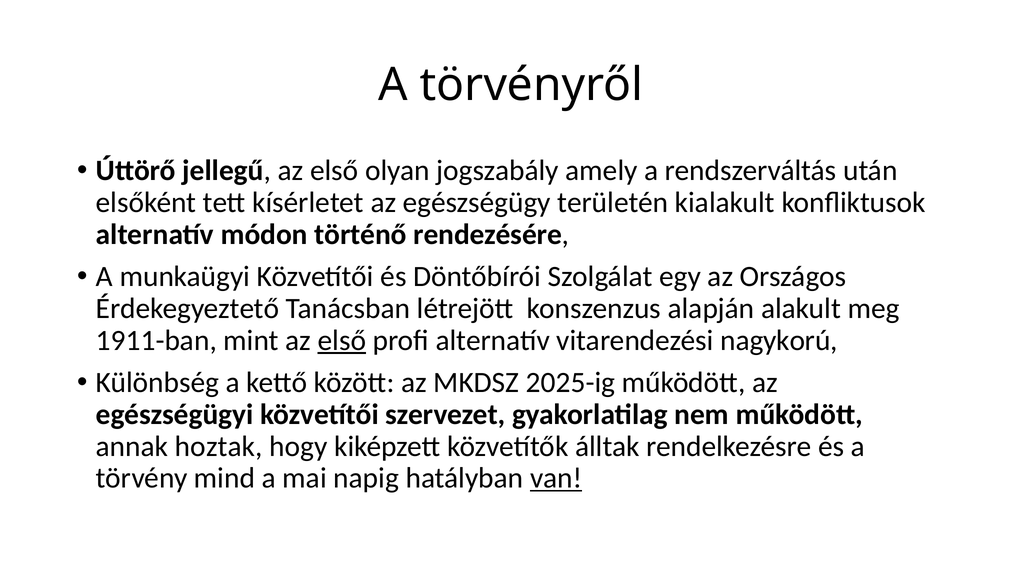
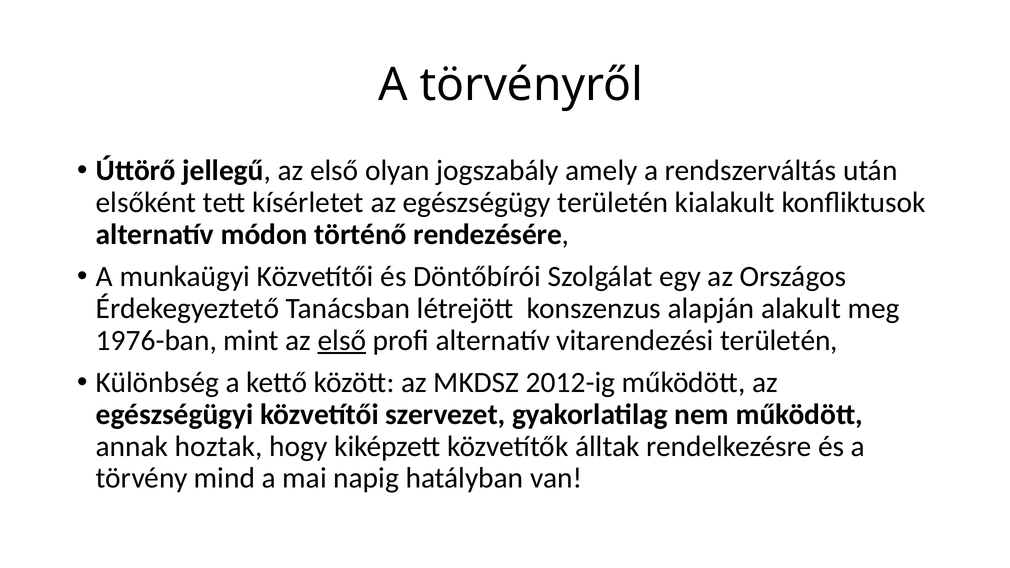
1911-ban: 1911-ban -> 1976-ban (156, 340)
vitarendezési nagykorú: nagykorú -> területén (779, 340)
2025-ig: 2025-ig -> 2012-ig (570, 383)
van underline: present -> none (556, 478)
